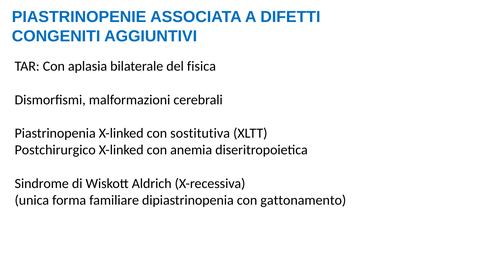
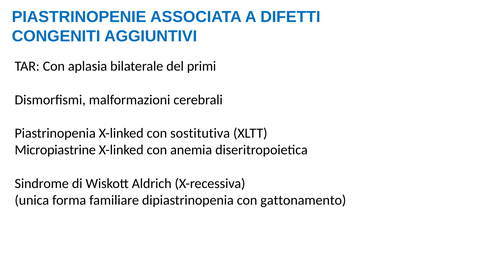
fisica: fisica -> primi (202, 66)
Postchirurgico: Postchirurgico -> Micropiastrine (55, 150)
